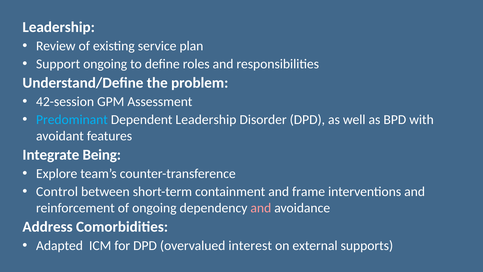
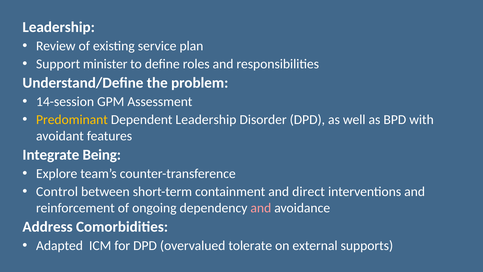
Support ongoing: ongoing -> minister (105, 64)
42-session: 42-session -> 14-session (65, 102)
Predominant colour: light blue -> yellow (72, 119)
frame: frame -> direct (309, 191)
interest: interest -> tolerate (250, 245)
